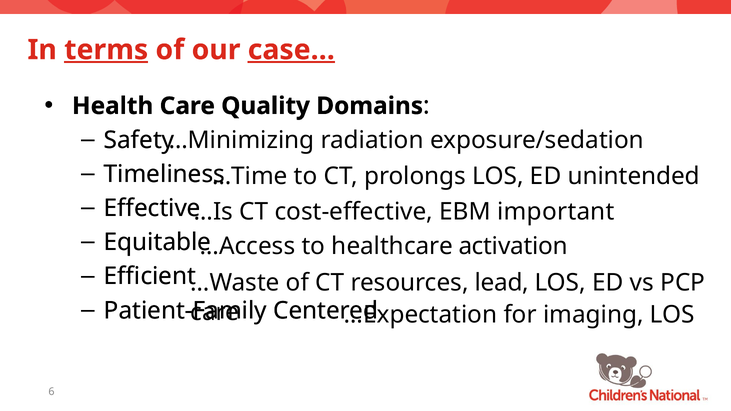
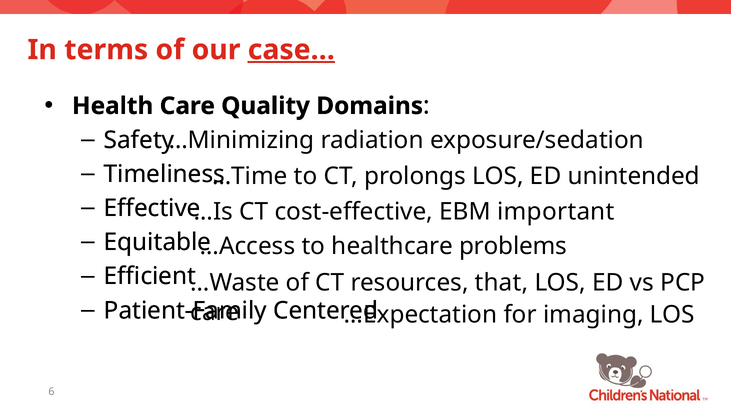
terms underline: present -> none (106, 50)
activation: activation -> problems (513, 246)
lead: lead -> that (502, 283)
